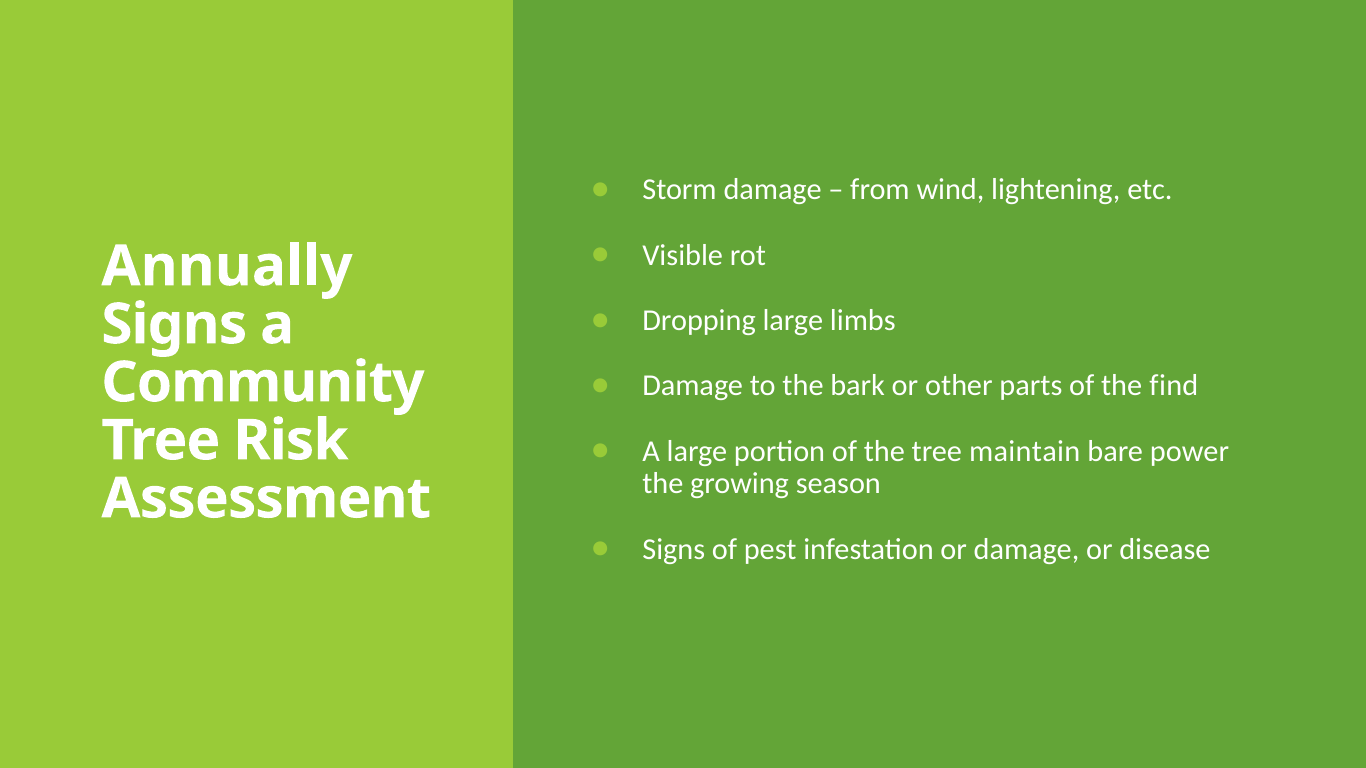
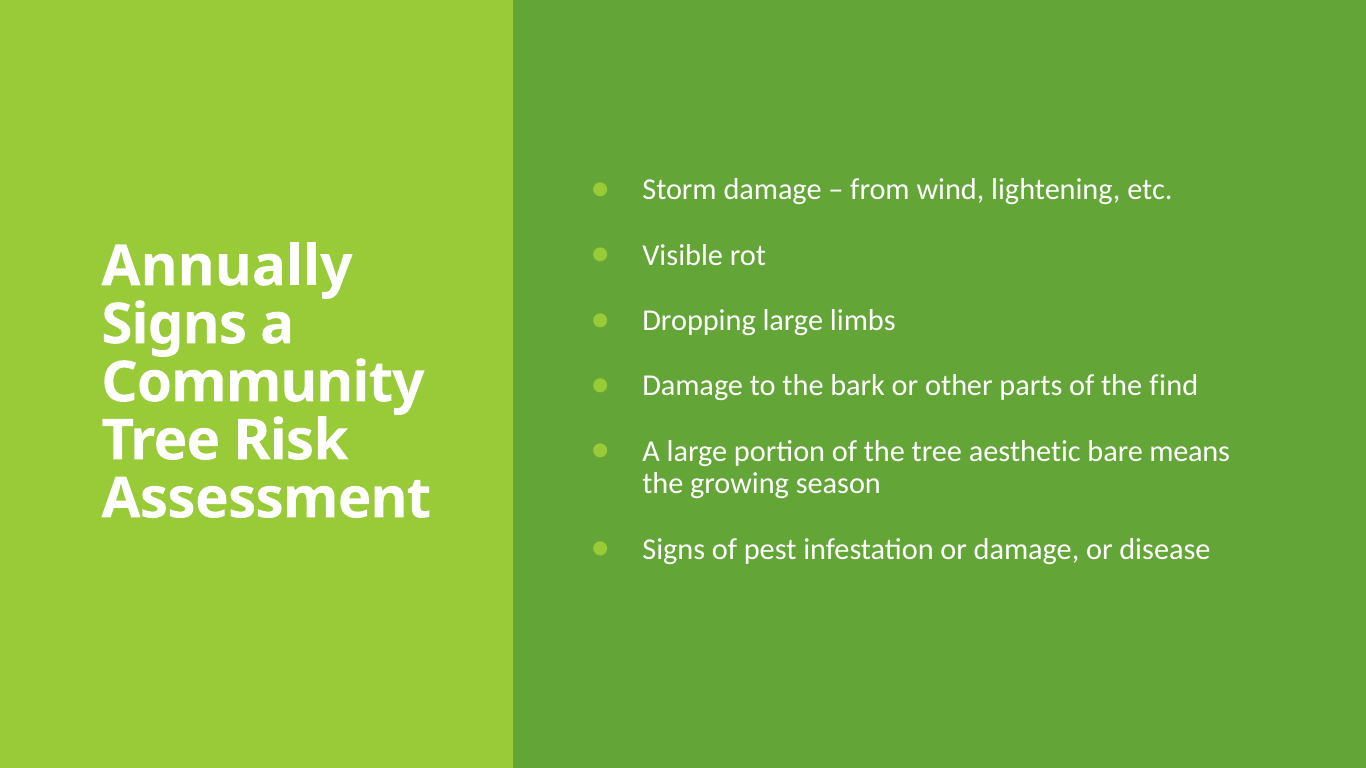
maintain: maintain -> aesthetic (1025, 451)
power: power -> means (1190, 451)
